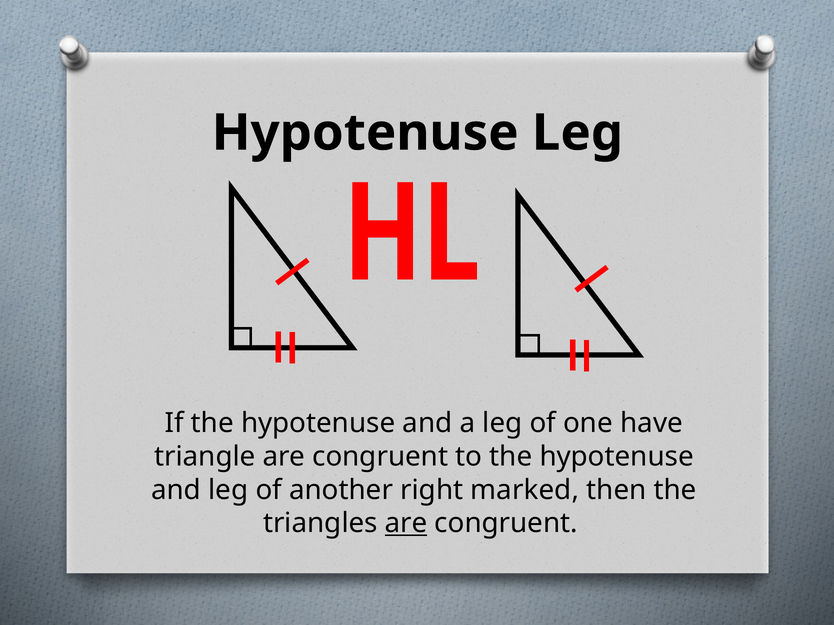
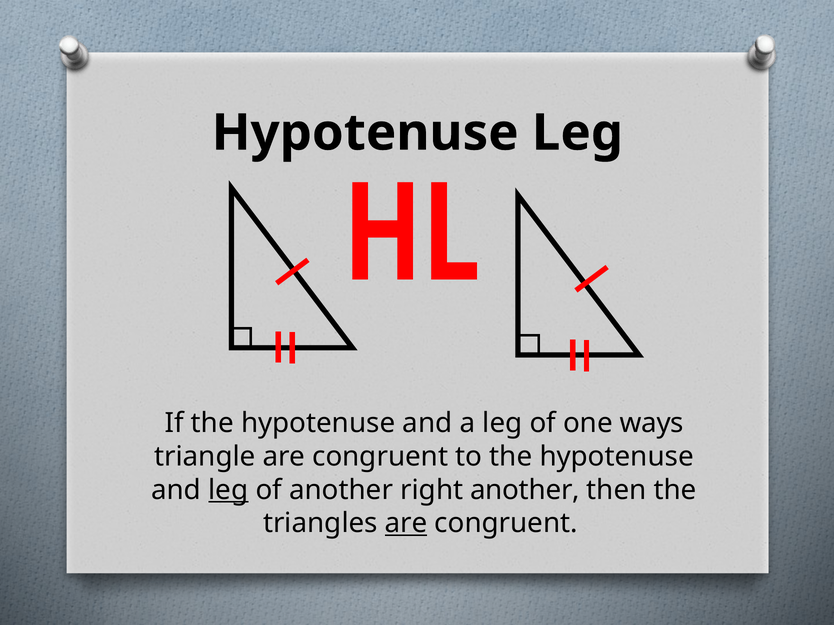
have: have -> ways (652, 424)
leg underline: none -> present (228, 490)
right marked: marked -> another (525, 490)
